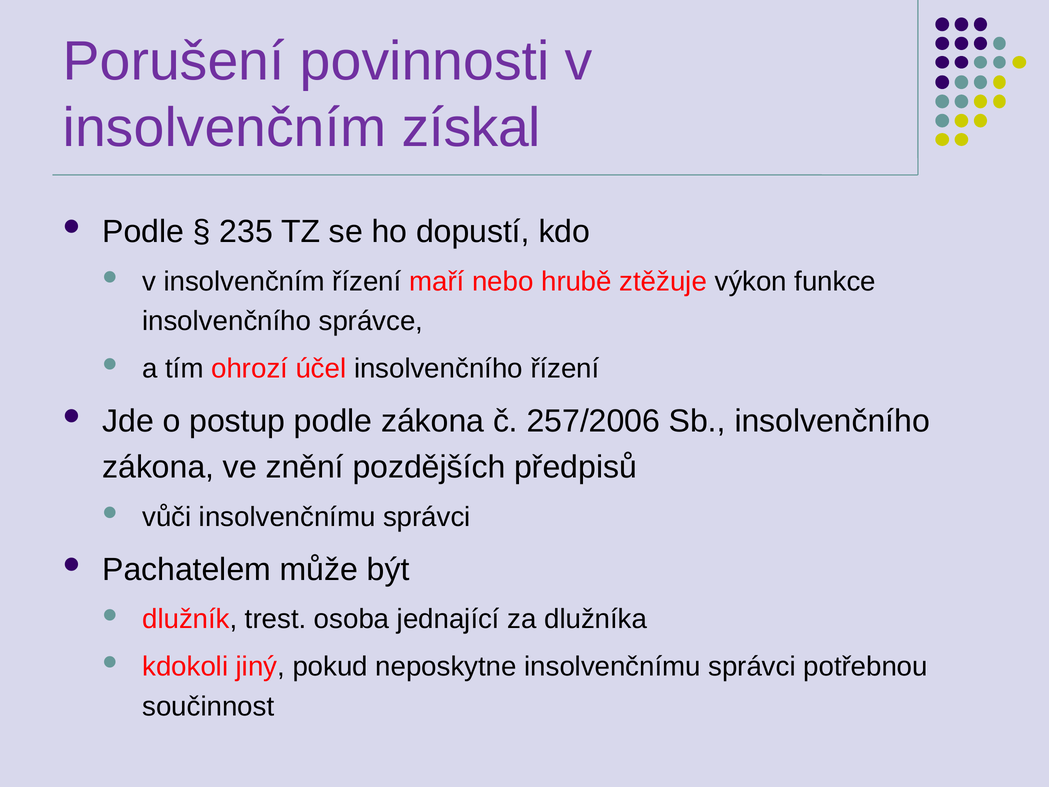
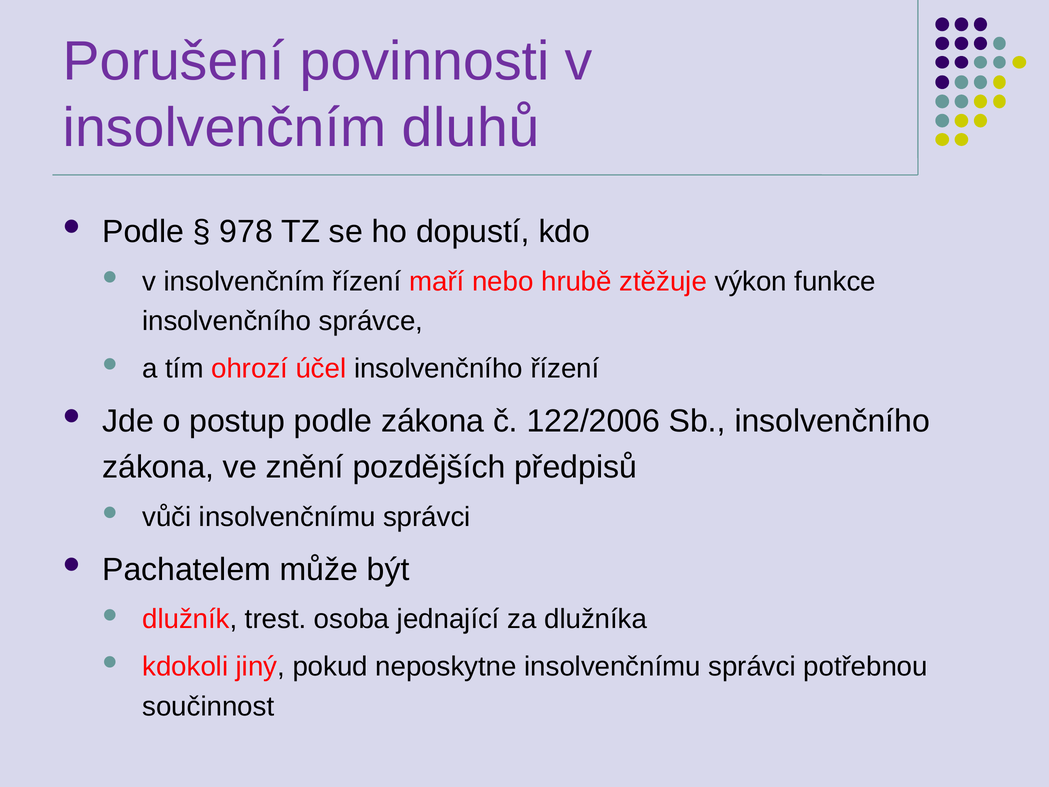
získal: získal -> dluhů (471, 128)
235: 235 -> 978 (246, 232)
257/2006: 257/2006 -> 122/2006 (593, 421)
